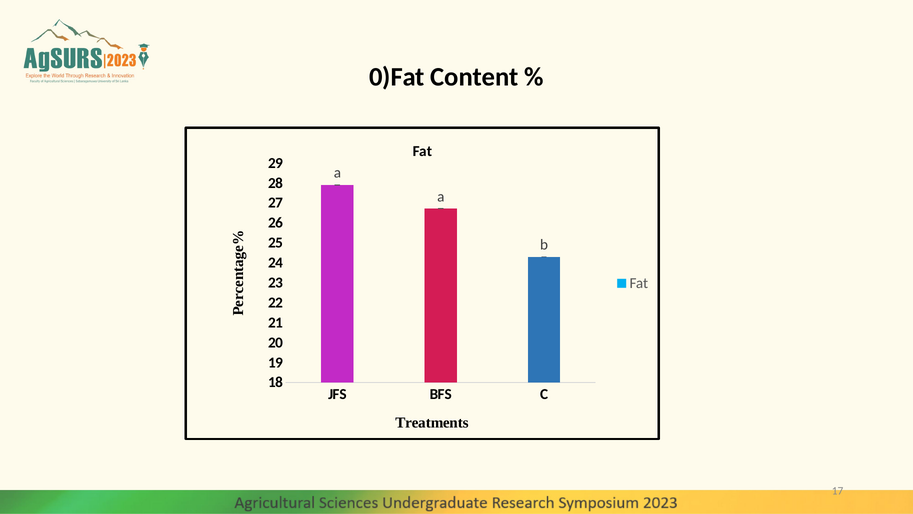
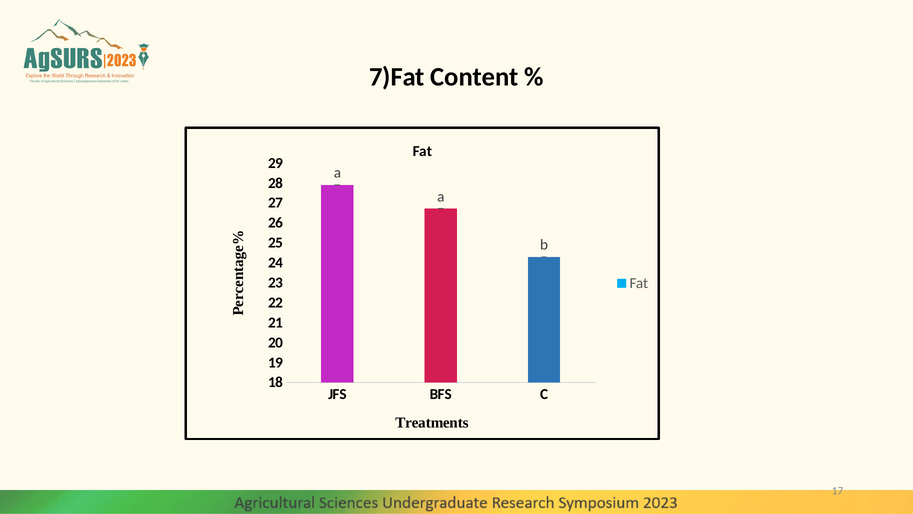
0)Fat: 0)Fat -> 7)Fat (397, 77)
